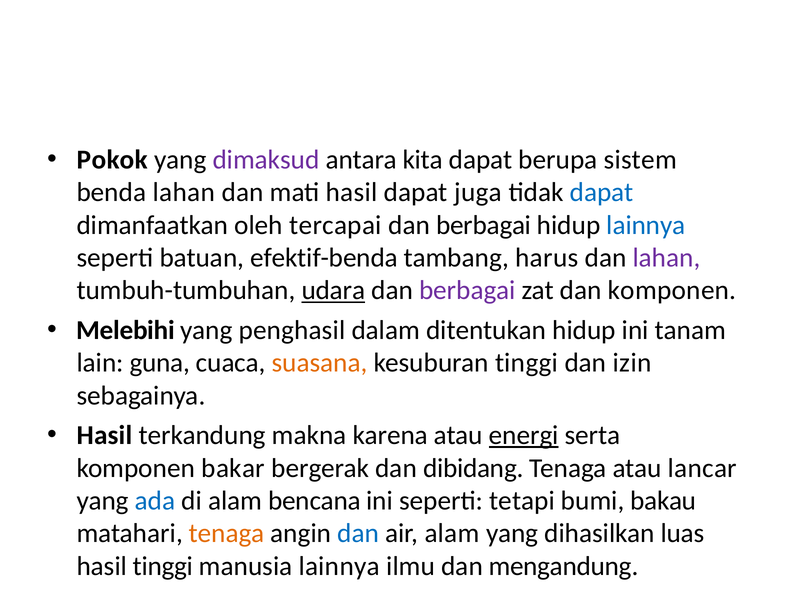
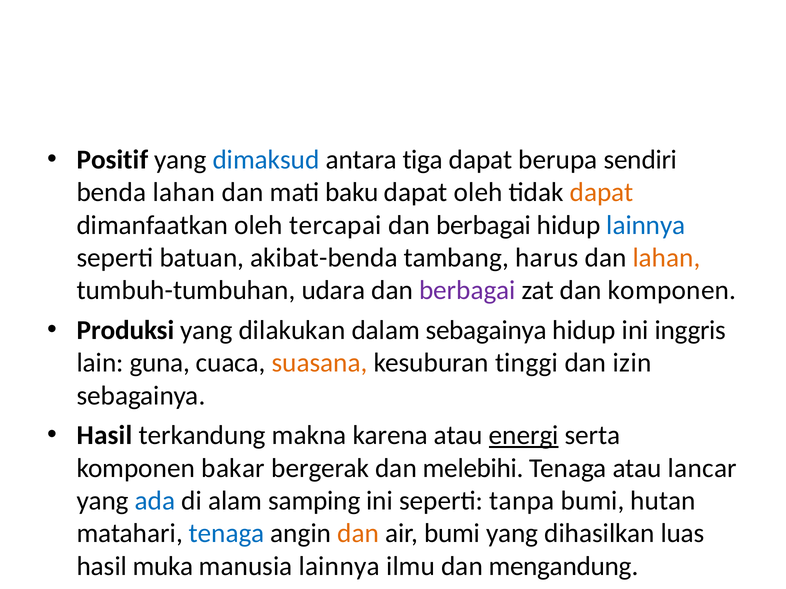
Pokok: Pokok -> Positif (112, 160)
dimaksud colour: purple -> blue (266, 160)
kita: kita -> tiga (423, 160)
sistem: sistem -> sendiri (640, 160)
mati hasil: hasil -> baku (352, 193)
dapat juga: juga -> oleh (478, 193)
dapat colour: blue -> orange (602, 193)
efektif-benda: efektif-benda -> akibat-benda (324, 258)
lahan colour: purple -> orange (667, 258)
udara underline: present -> none (333, 291)
Melebihi: Melebihi -> Produksi (126, 330)
penghasil: penghasil -> dilakukan (292, 330)
dalam ditentukan: ditentukan -> sebagainya (486, 330)
tanam: tanam -> inggris (690, 330)
dibidang: dibidang -> melebihi (473, 468)
bencana: bencana -> samping (314, 501)
tetapi: tetapi -> tanpa (522, 501)
bakau: bakau -> hutan (663, 501)
tenaga colour: orange -> blue (227, 534)
dan colour: blue -> orange (358, 534)
air alam: alam -> bumi (452, 534)
hasil tinggi: tinggi -> muka (163, 567)
